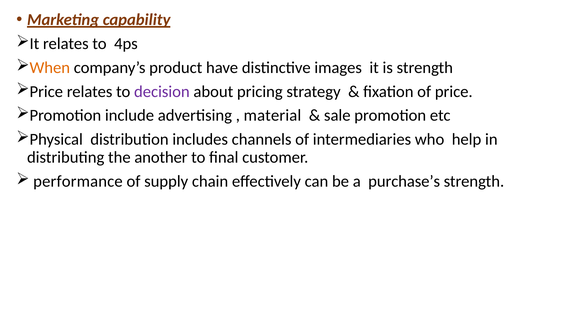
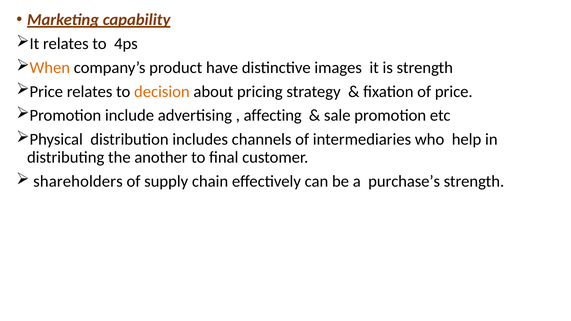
decision colour: purple -> orange (162, 92)
material: material -> affecting (273, 116)
performance: performance -> shareholders (78, 181)
